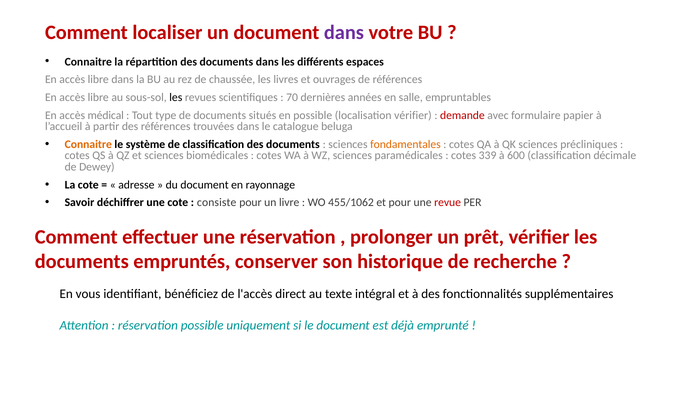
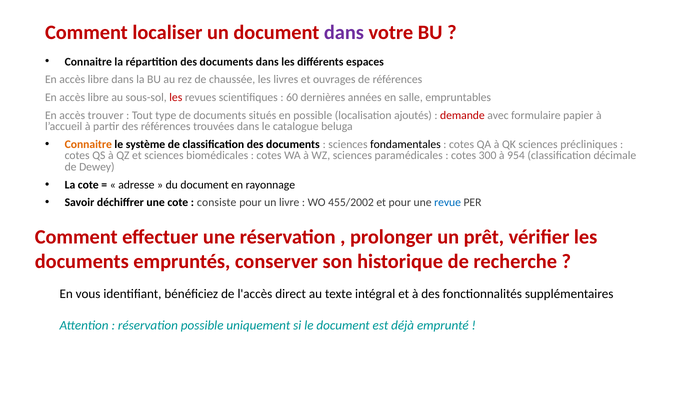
les colour: black -> red (176, 97)
70: 70 -> 60 (292, 97)
médical: médical -> trouver (106, 115)
localisation vérifier: vérifier -> ajoutés (413, 115)
fondamentales colour: orange -> black (405, 144)
339: 339 -> 300 (488, 156)
600: 600 -> 954 (516, 156)
455/1062: 455/1062 -> 455/2002 (351, 203)
revue colour: red -> blue (448, 203)
